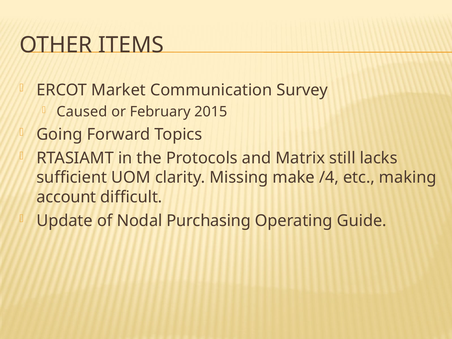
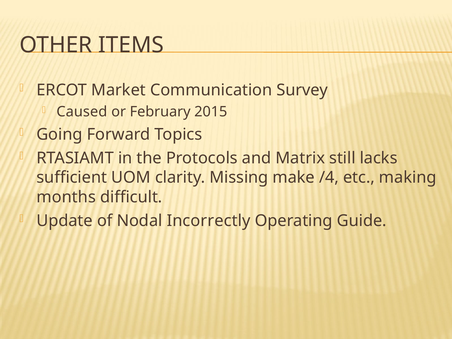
account: account -> months (66, 197)
Purchasing: Purchasing -> Incorrectly (209, 221)
